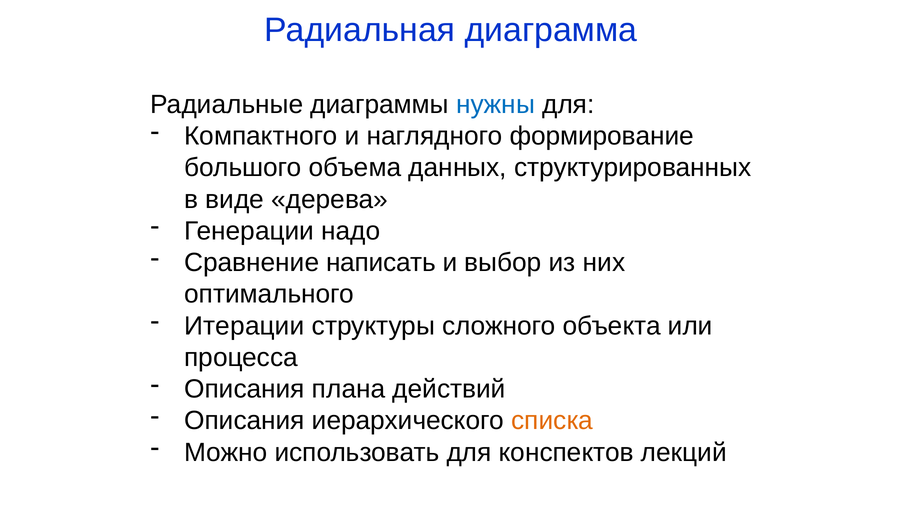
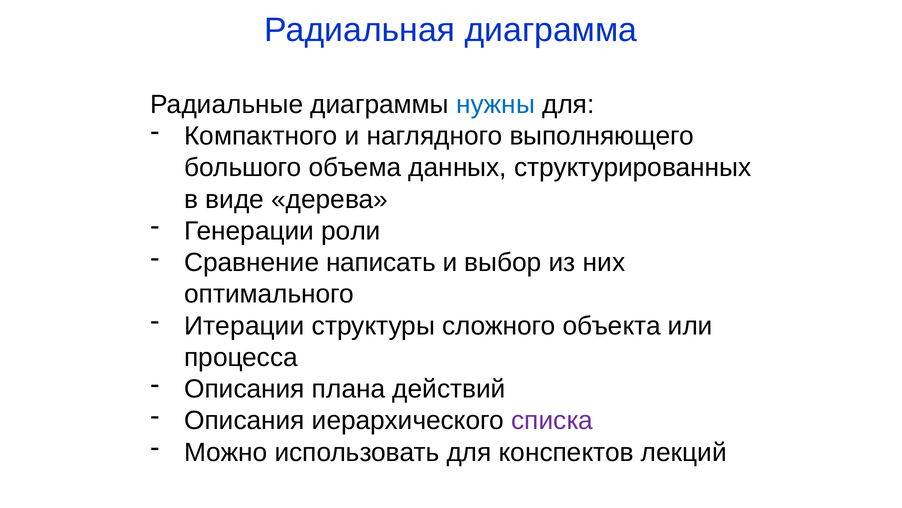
формирование: формирование -> выполняющего (602, 136)
надо: надо -> роли (351, 231)
списка colour: orange -> purple (552, 420)
